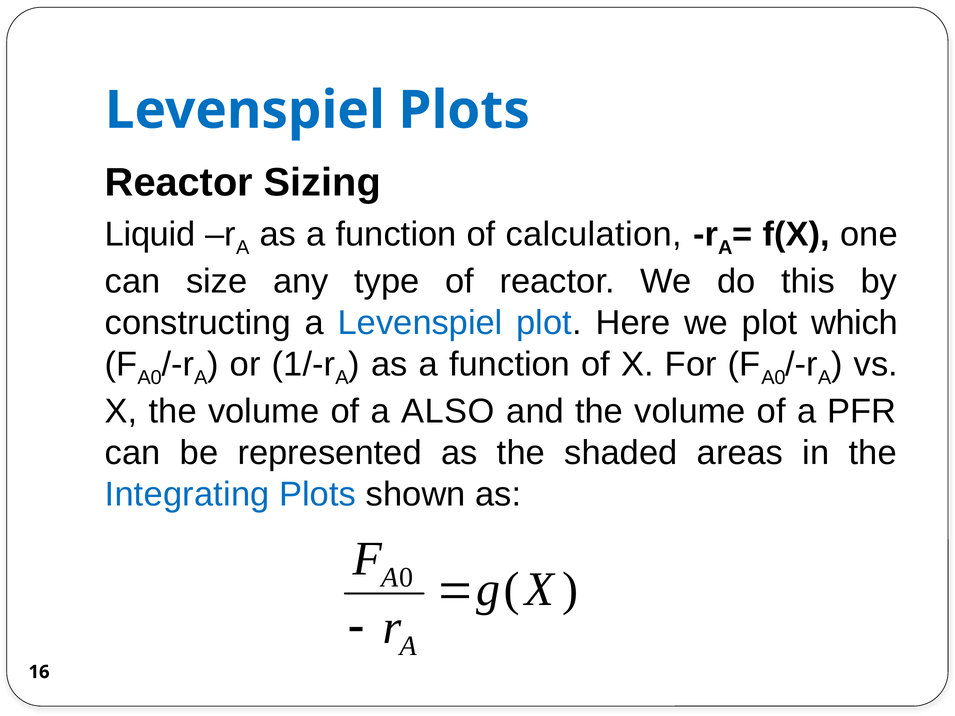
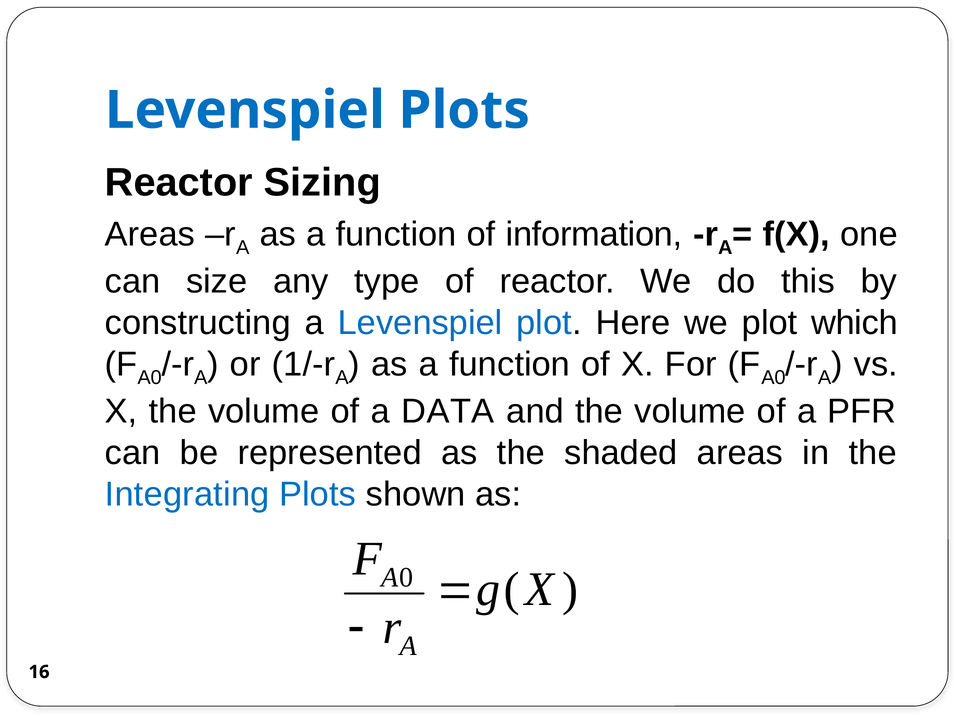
Liquid: Liquid -> Areas (150, 235)
calculation: calculation -> information (594, 235)
ALSO: ALSO -> DATA (448, 412)
